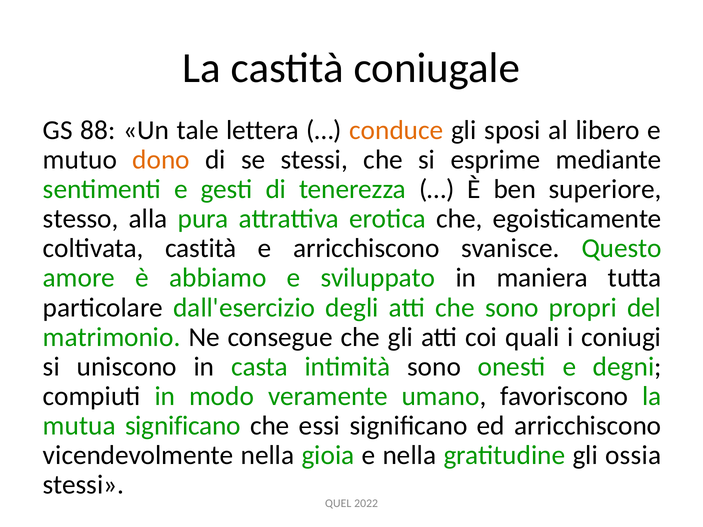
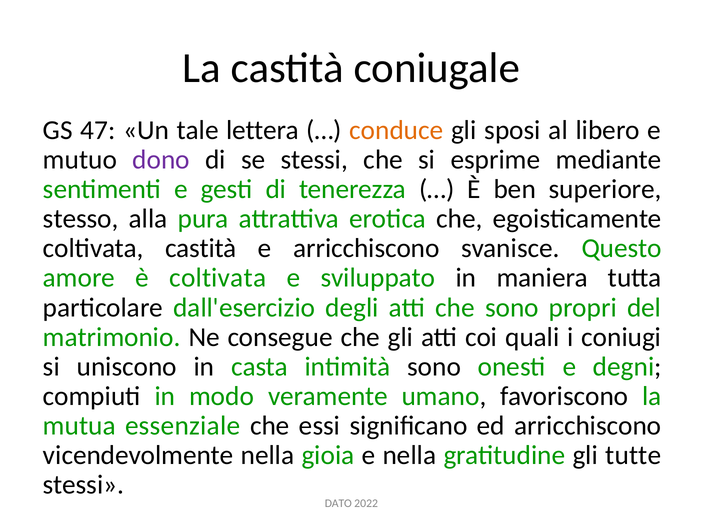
88: 88 -> 47 (98, 130)
dono colour: orange -> purple (161, 160)
è abbiamo: abbiamo -> coltivata (218, 278)
mutua significano: significano -> essenziale (183, 426)
ossia: ossia -> tutte (633, 455)
QUEL: QUEL -> DATO (338, 503)
